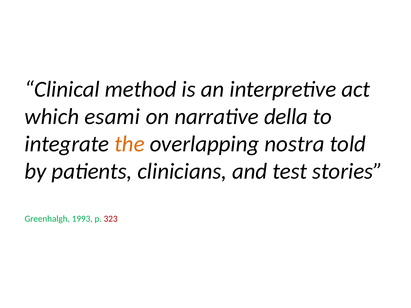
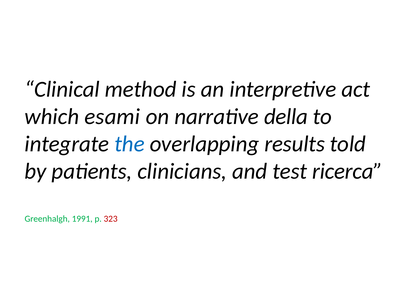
the colour: orange -> blue (129, 144)
nostra: nostra -> results (295, 144)
stories: stories -> ricerca (348, 171)
1993: 1993 -> 1991 (82, 219)
